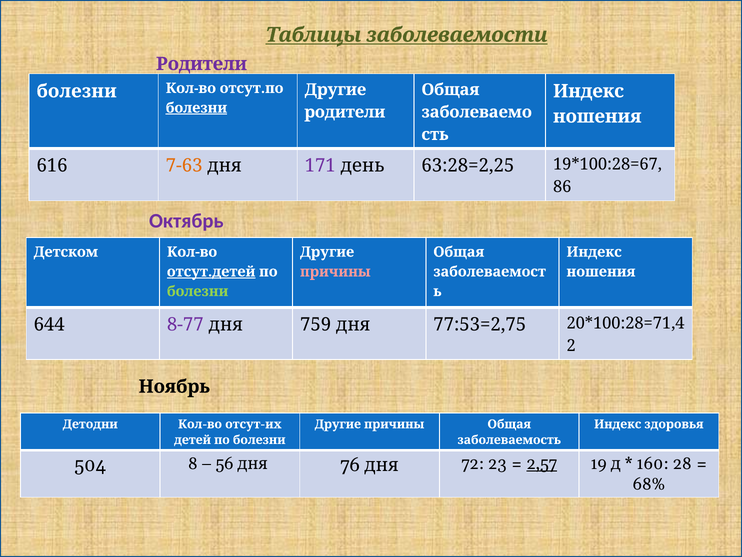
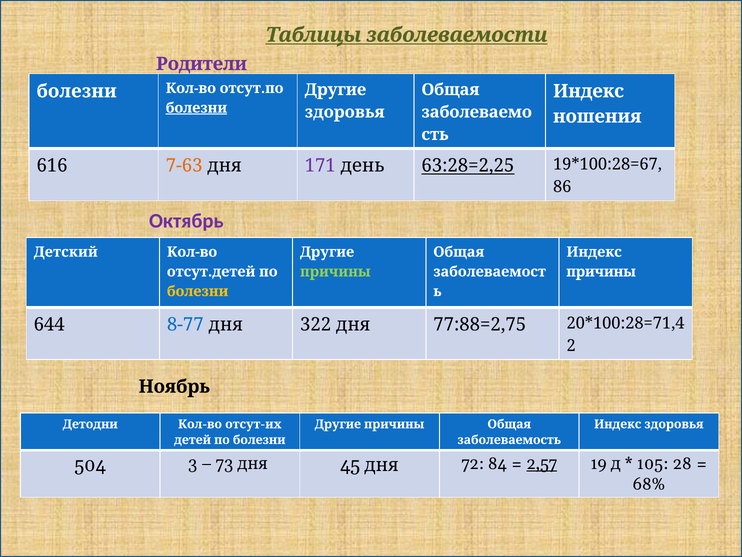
родители: родители -> здоровья (345, 112)
63:28=2,25 underline: none -> present (468, 166)
Детском: Детском -> Детский (66, 252)
отсут.детей underline: present -> none (211, 271)
причины colour: pink -> light green (335, 271)
ношения: ношения -> причины (601, 271)
болезни colour: light green -> yellow (198, 291)
8-77 colour: purple -> blue (185, 325)
759: 759 -> 322 (316, 325)
77:53=2,75: 77:53=2,75 -> 77:88=2,75 (480, 325)
8: 8 -> 3 (193, 463)
56: 56 -> 73 (224, 463)
76: 76 -> 45 (350, 465)
23: 23 -> 84 (497, 463)
160: 160 -> 105 (653, 463)
